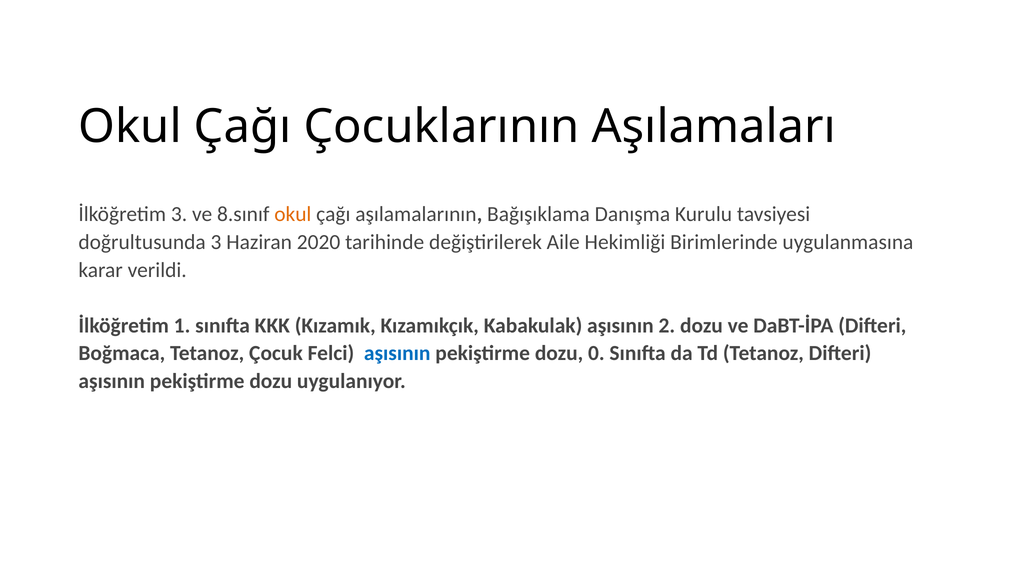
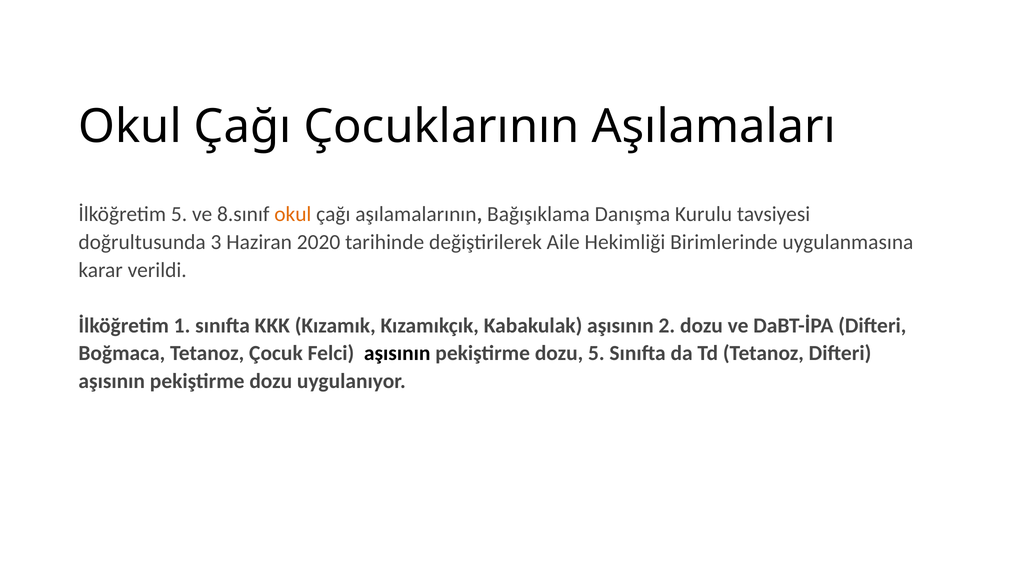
İlköğretim 3: 3 -> 5 (179, 214)
aşısının colour: blue -> black (397, 353)
dozu 0: 0 -> 5 (596, 353)
